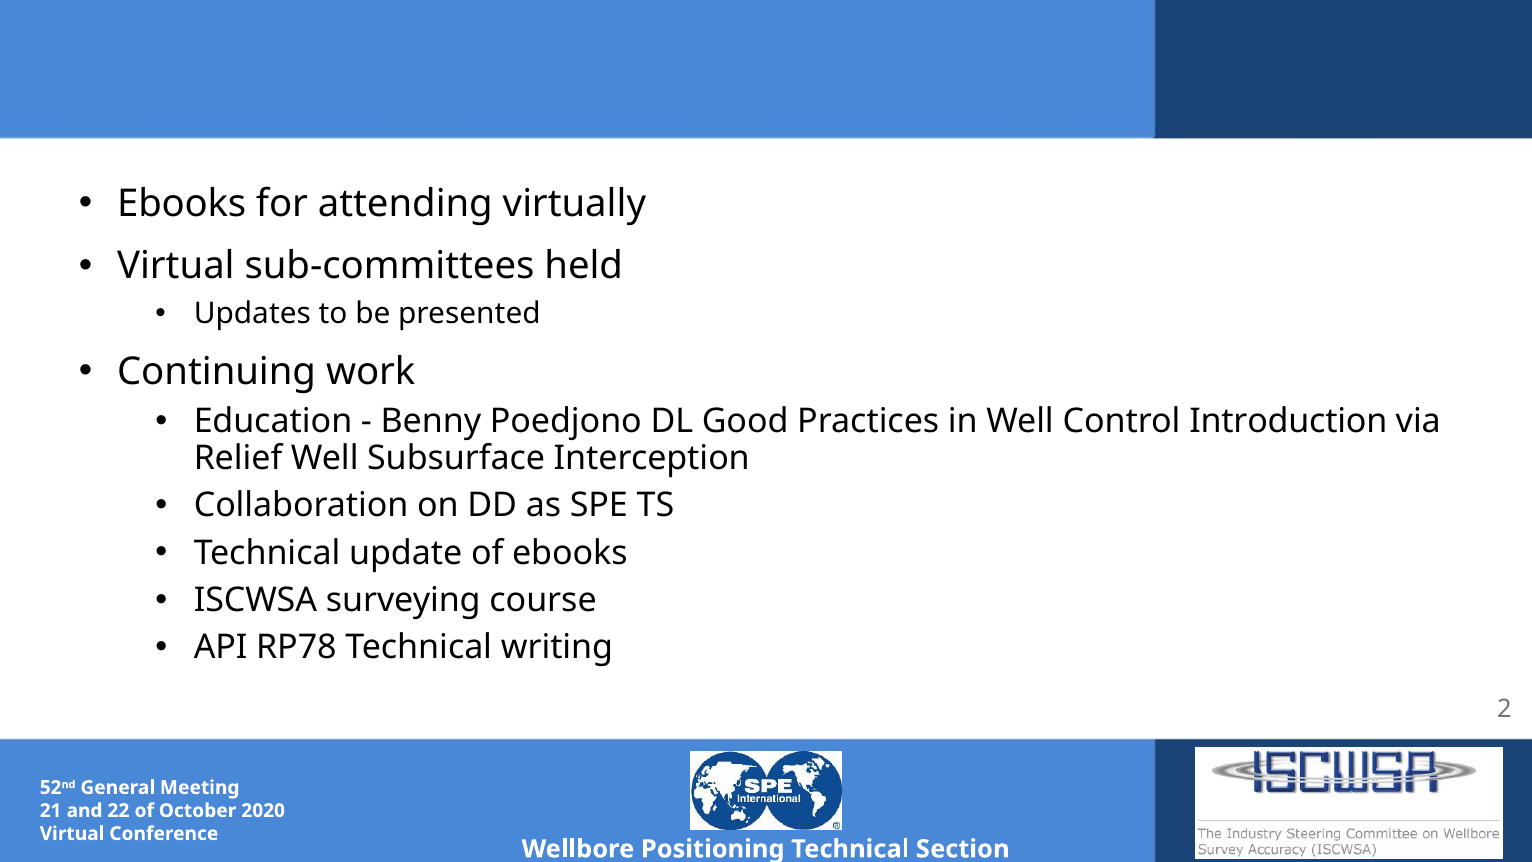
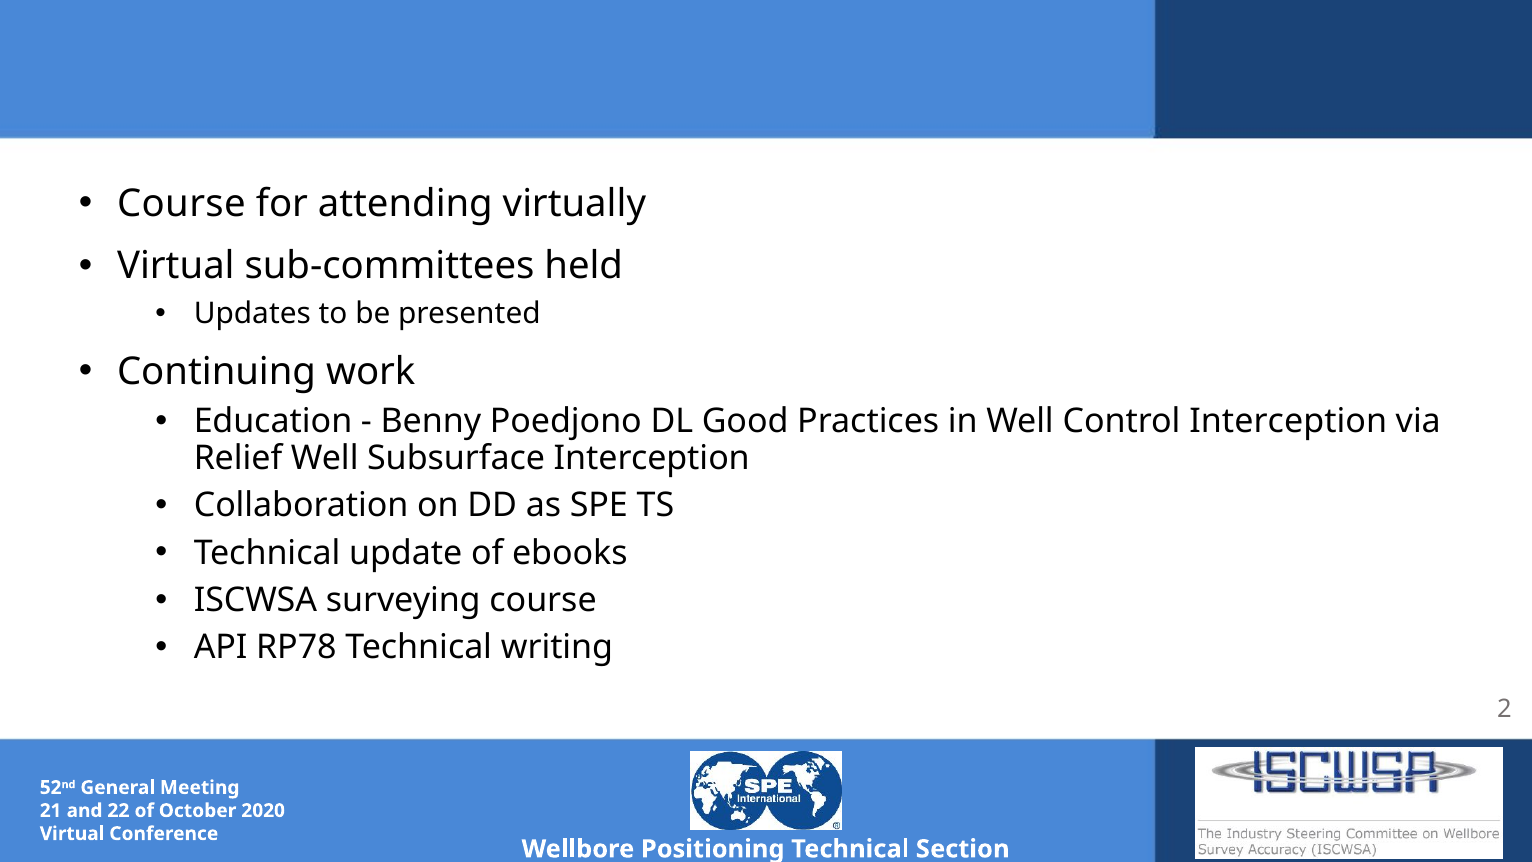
Ebooks: Ebooks -> Course (181, 203)
Control Introduction: Introduction -> Interception (1288, 421)
